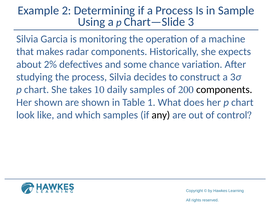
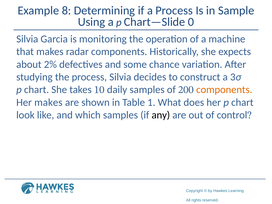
2: 2 -> 8 (67, 11)
3: 3 -> 0 (191, 22)
components colour: black -> orange (224, 90)
Her shown: shown -> makes (48, 102)
